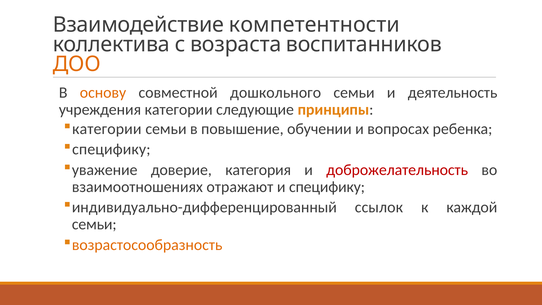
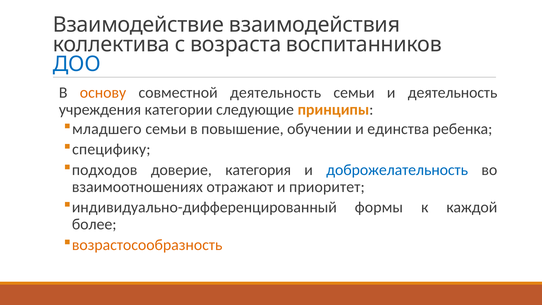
компетентности: компетентности -> взаимодействия (315, 25)
ДОО colour: orange -> blue (77, 64)
совместной дошкольного: дошкольного -> деятельность (276, 93)
категории: категории -> младшего (107, 129)
вопросах: вопросах -> единства (398, 129)
уважение: уважение -> подходов (105, 170)
доброжелательность colour: red -> blue (397, 170)
и специфику: специфику -> приоритет (327, 187)
ссылок: ссылок -> формы (379, 207)
семьи: семьи -> более (94, 224)
